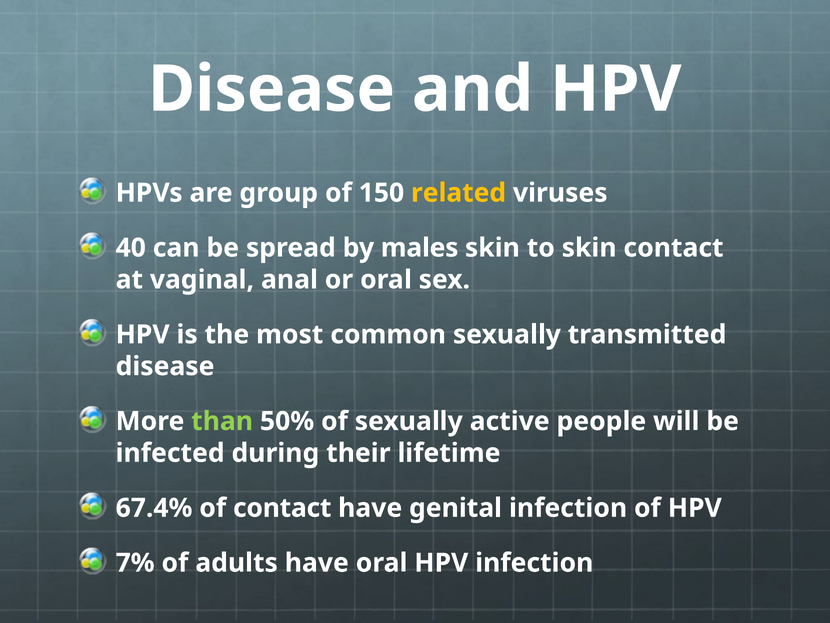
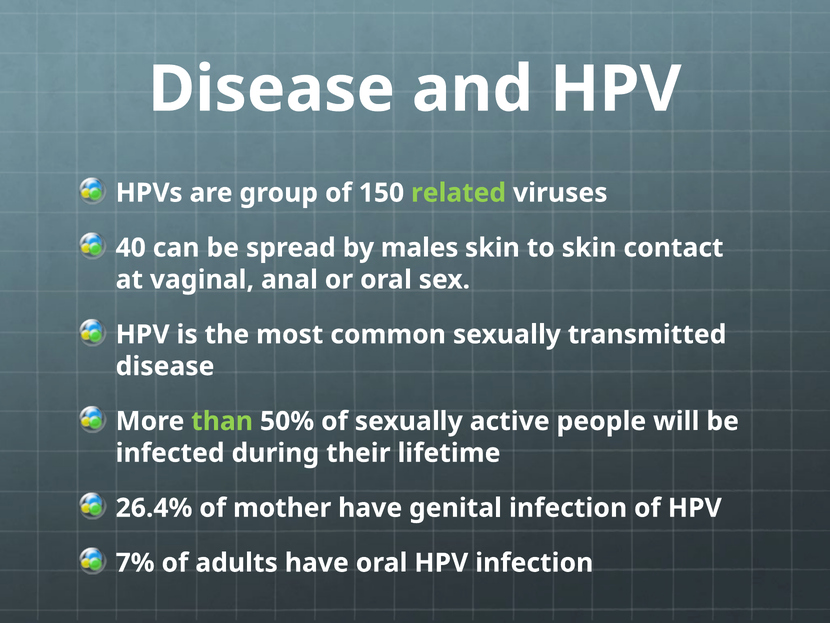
related colour: yellow -> light green (459, 193)
67.4%: 67.4% -> 26.4% (154, 508)
of contact: contact -> mother (282, 508)
